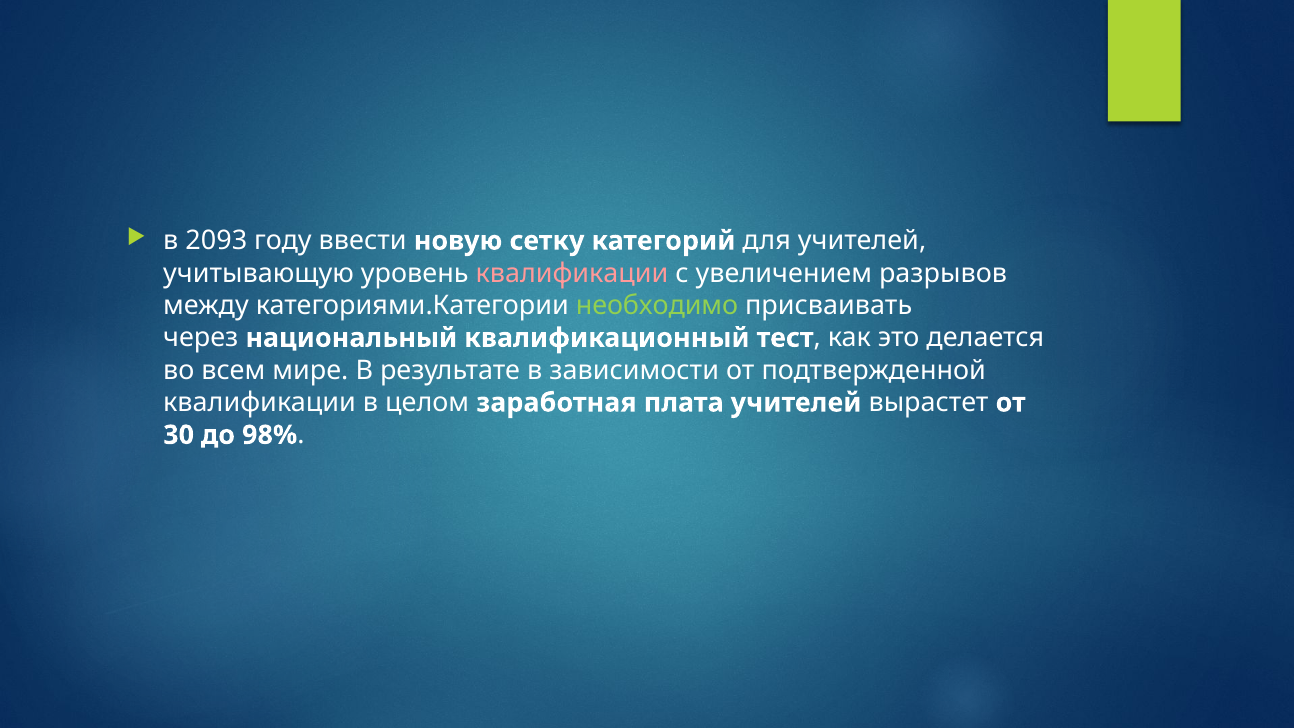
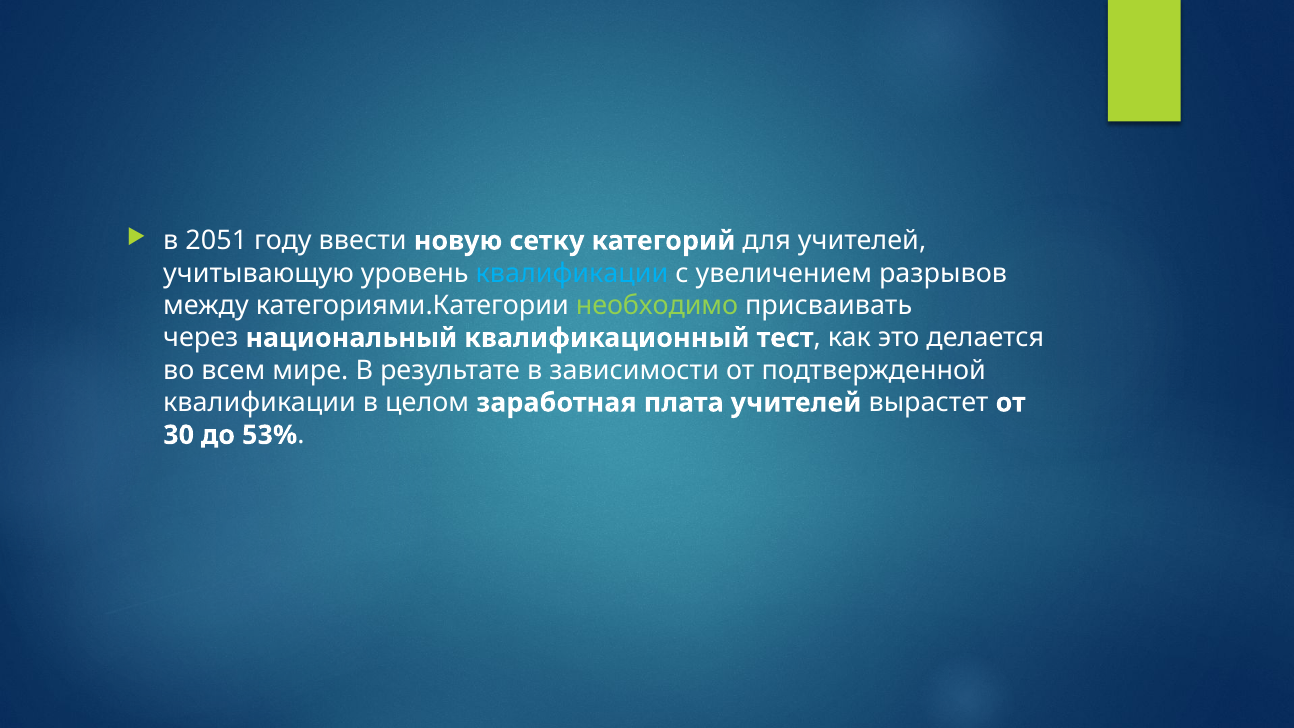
2093: 2093 -> 2051 (216, 241)
квалификации colour: pink -> light blue (572, 273)
98%: 98% -> 53% (270, 435)
